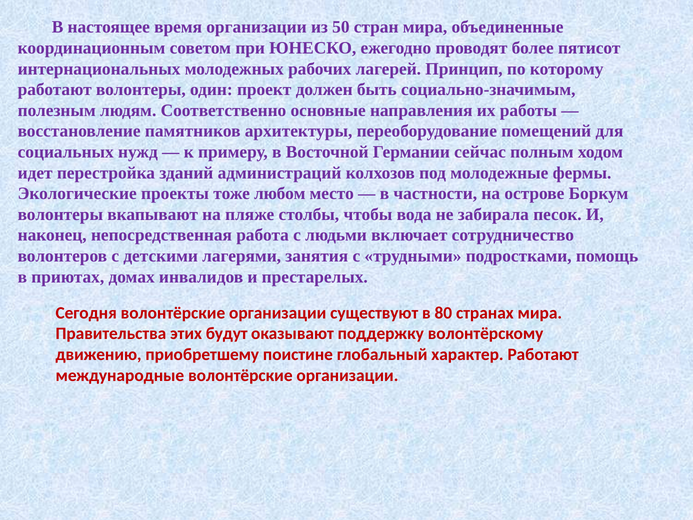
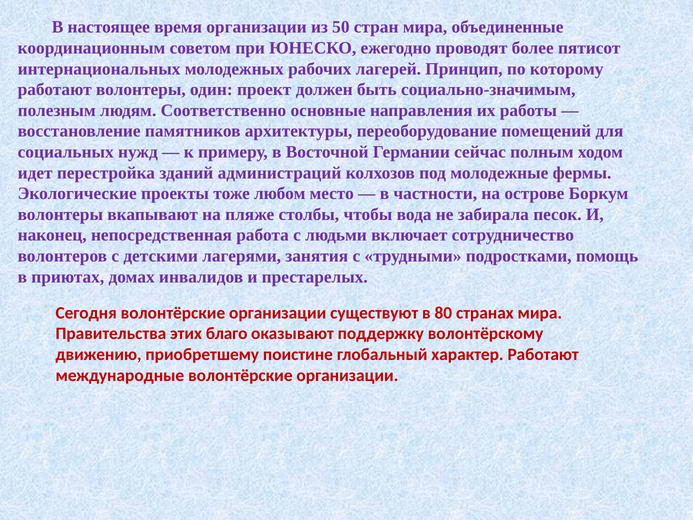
будут: будут -> благо (227, 334)
